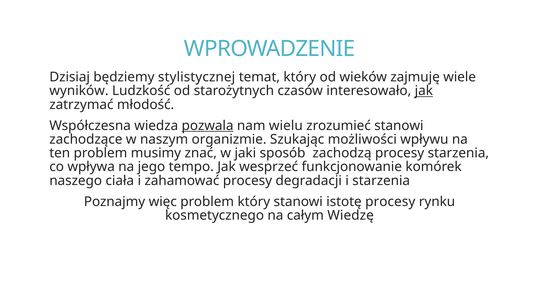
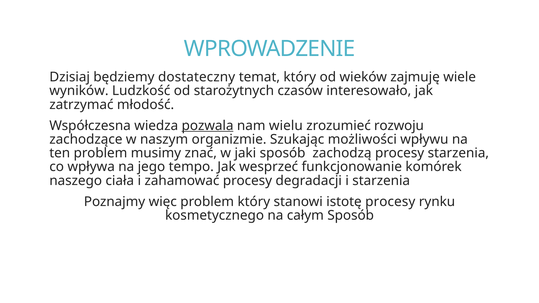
stylistycznej: stylistycznej -> dostateczny (197, 77)
jak underline: present -> none (424, 91)
zrozumieć stanowi: stanowi -> rozwoju (399, 126)
całym Wiedzę: Wiedzę -> Sposób (351, 215)
